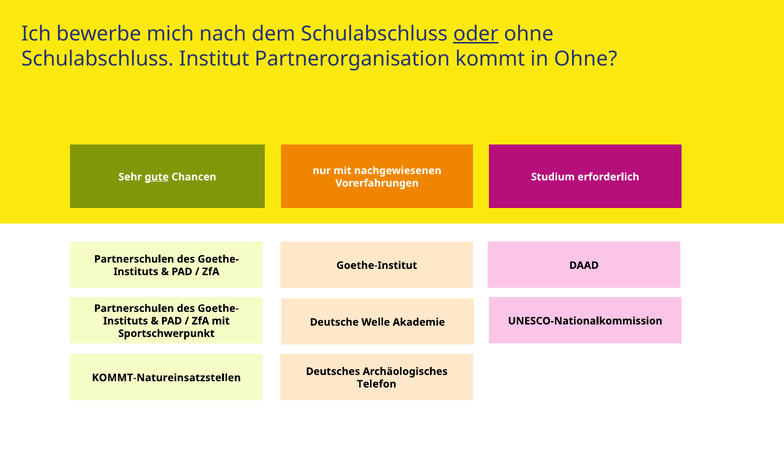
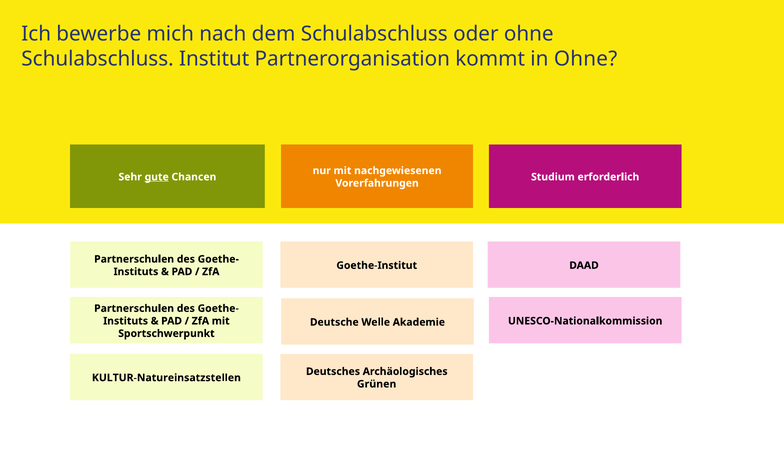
oder underline: present -> none (476, 34)
KOMMT-Natureinsatzstellen: KOMMT-Natureinsatzstellen -> KULTUR-Natureinsatzstellen (166, 378)
Telefon: Telefon -> Grünen (377, 384)
